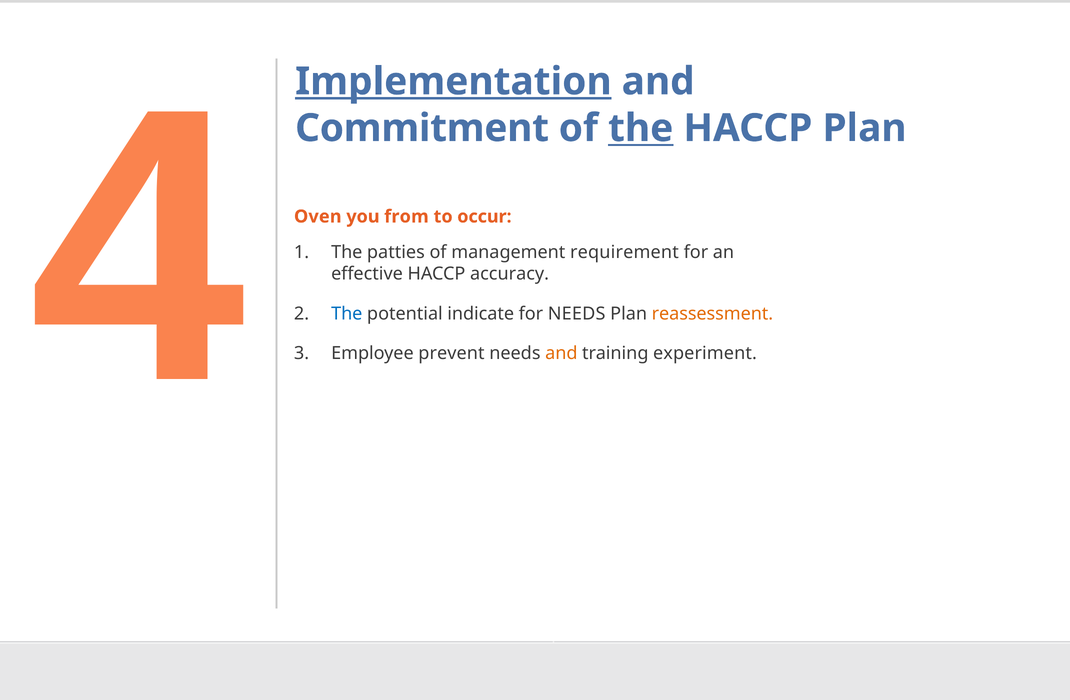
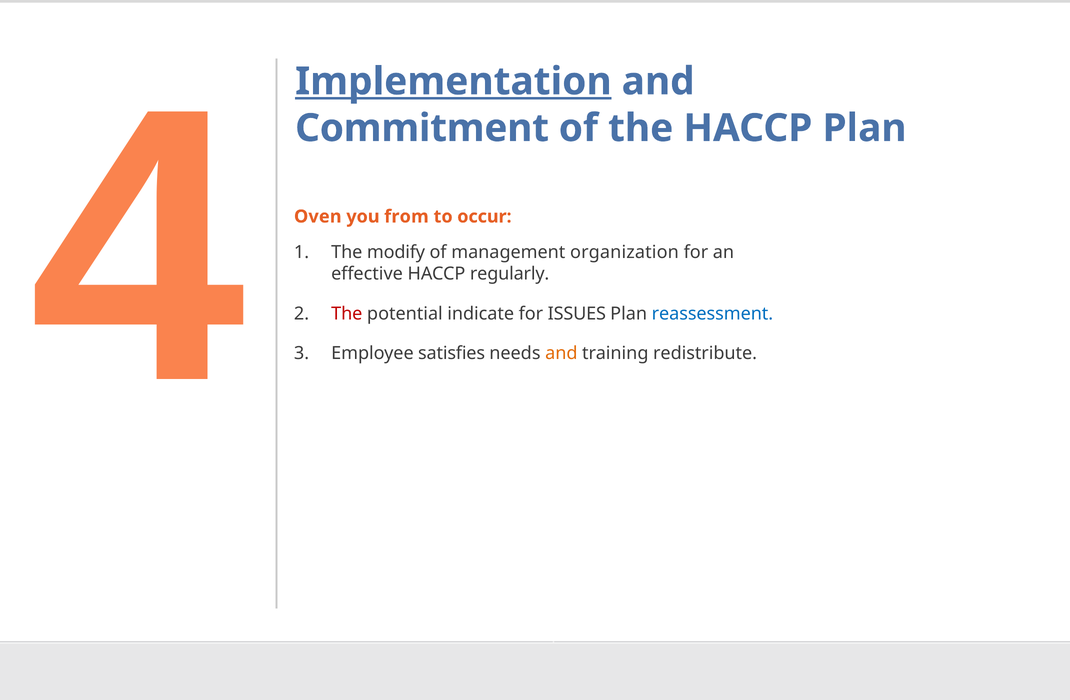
the underline: present -> none (641, 128)
patties: patties -> modify (396, 252)
requirement: requirement -> organization (624, 252)
accuracy: accuracy -> regularly (510, 274)
The colour: blue -> red (347, 314)
for NEEDS: NEEDS -> ISSUES (577, 314)
reassessment colour: orange -> blue (712, 314)
prevent: prevent -> satisfies (452, 353)
experiment: experiment -> redistribute (705, 353)
